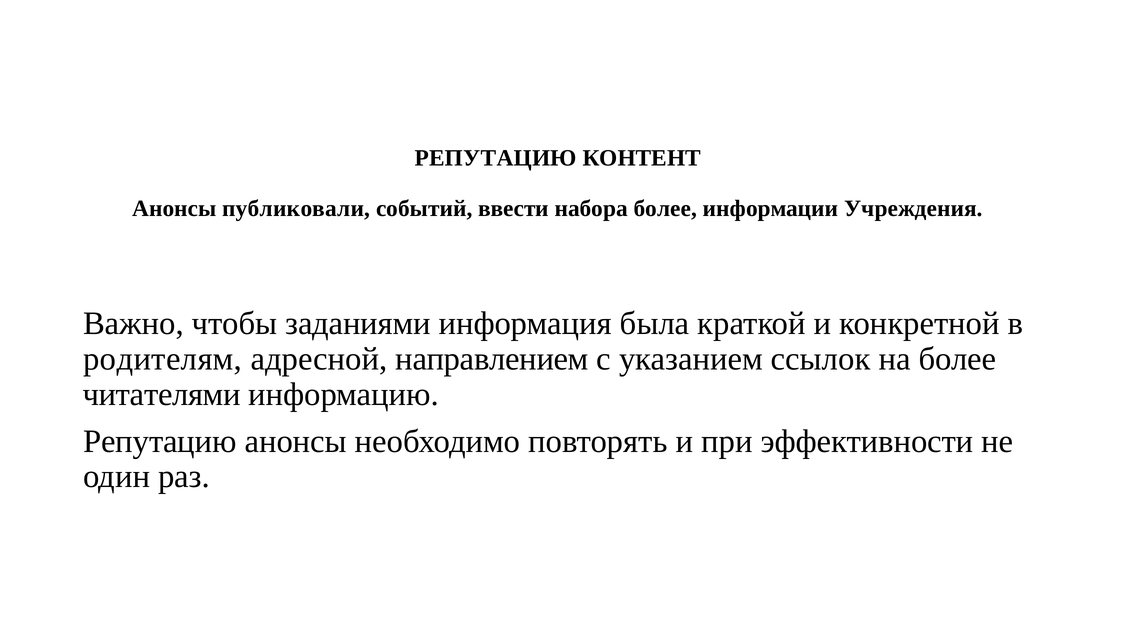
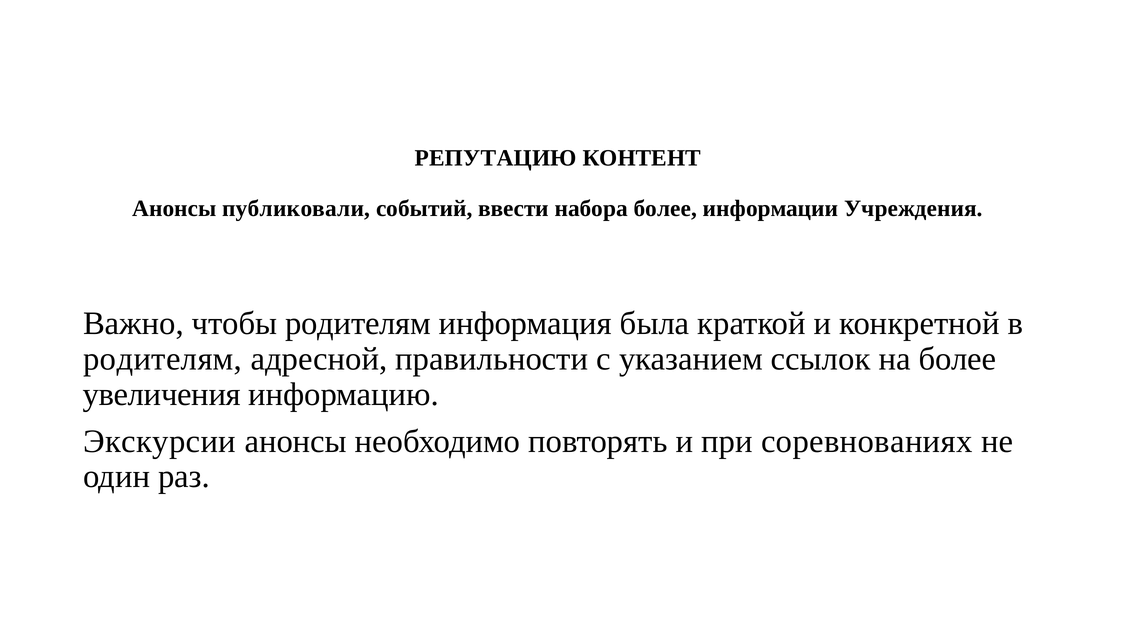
чтобы заданиями: заданиями -> родителям (358, 324)
направлением: направлением -> правильности (492, 359)
читателями: читателями -> увеличения (162, 394)
Репутацию: Репутацию -> Экскурсии (160, 441)
эффективности: эффективности -> соревнованиях (867, 441)
